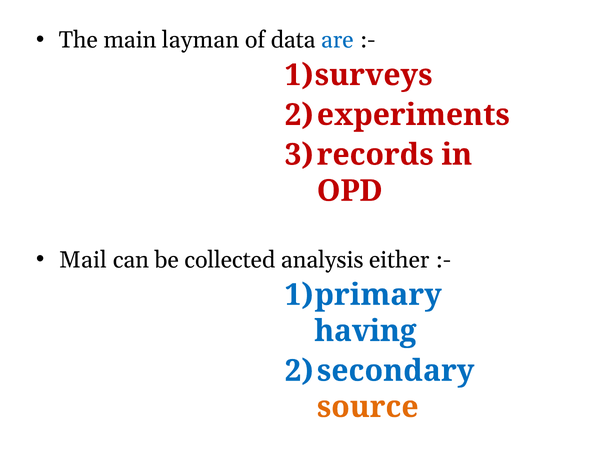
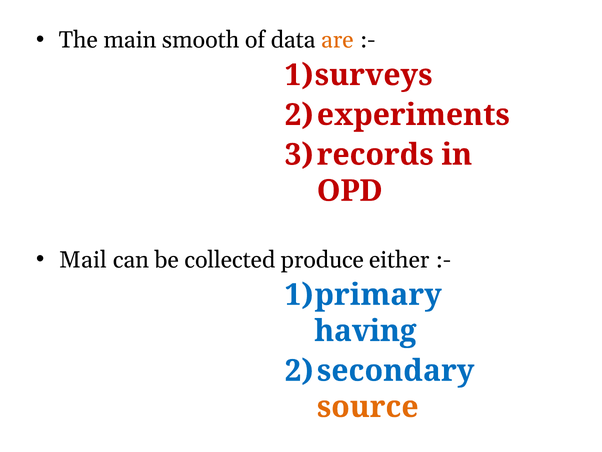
layman: layman -> smooth (201, 40)
are colour: blue -> orange (337, 40)
analysis: analysis -> produce (322, 260)
